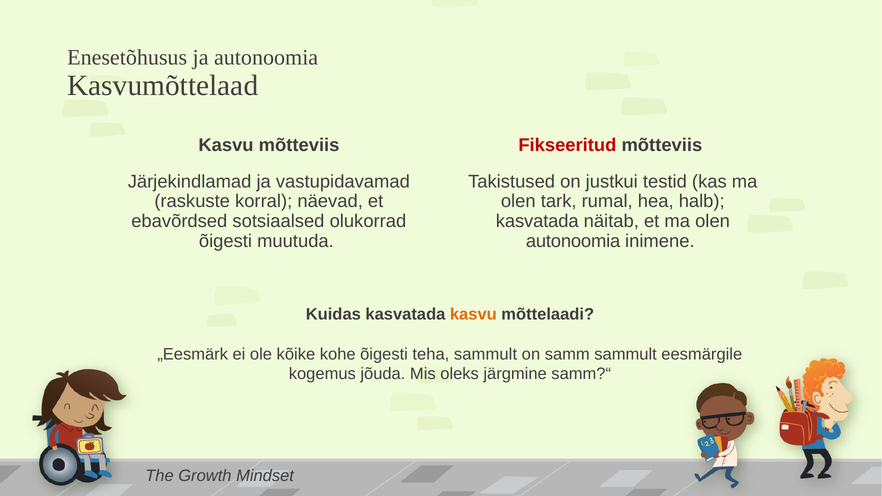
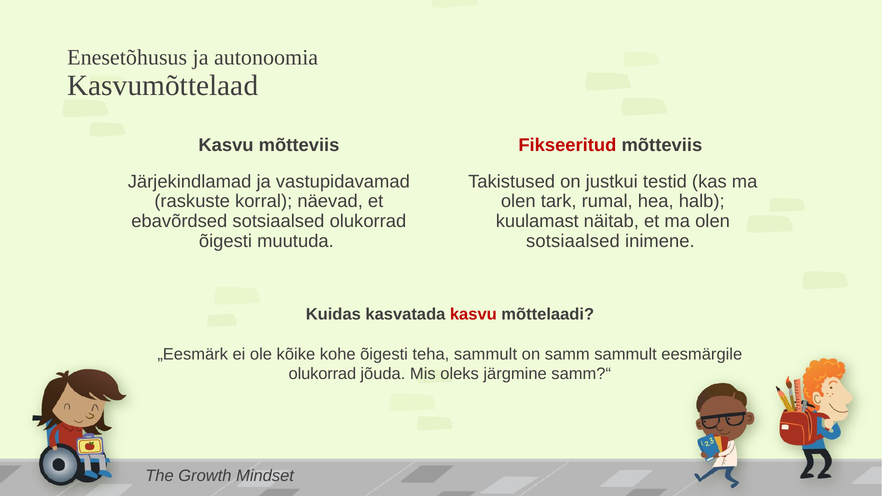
kasvatada: kasvatada -> kuulamast (537, 221)
autonoomia: autonoomia -> sotsiaalsed (573, 241)
kasvu colour: orange -> red (473, 314)
kogemus: kogemus -> olukorrad (322, 374)
